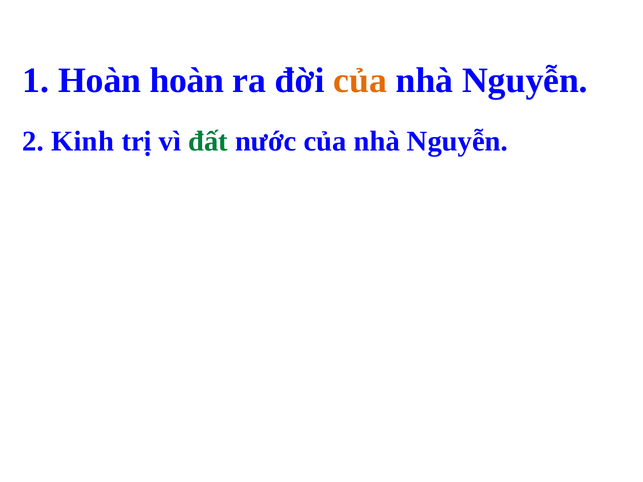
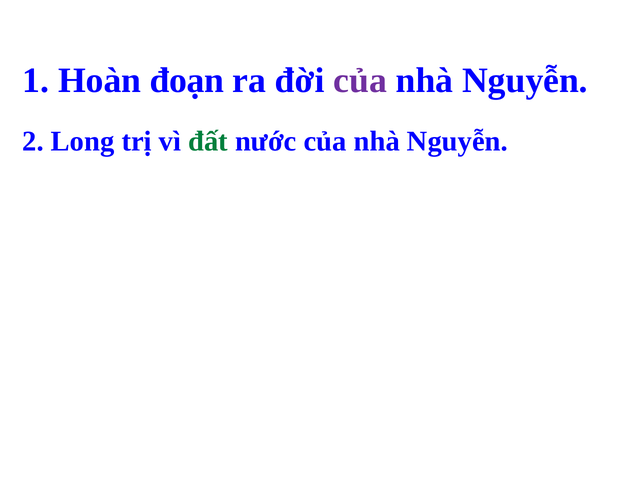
Hoàn hoàn: hoàn -> đoạn (187, 81)
của colour: orange -> purple (360, 81)
Kinh: Kinh -> Long (83, 141)
